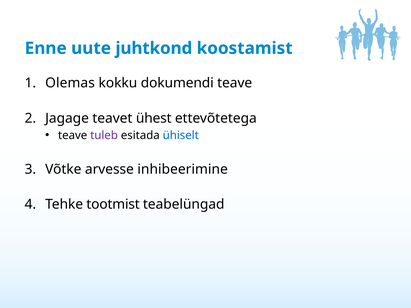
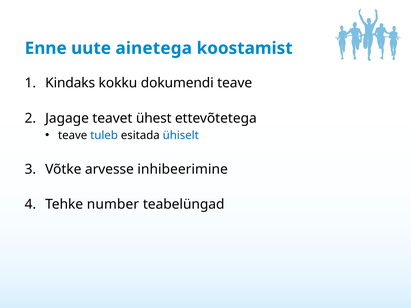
juhtkond: juhtkond -> ainetega (154, 48)
Olemas: Olemas -> Kindaks (70, 83)
tuleb colour: purple -> blue (104, 136)
tootmist: tootmist -> number (113, 205)
